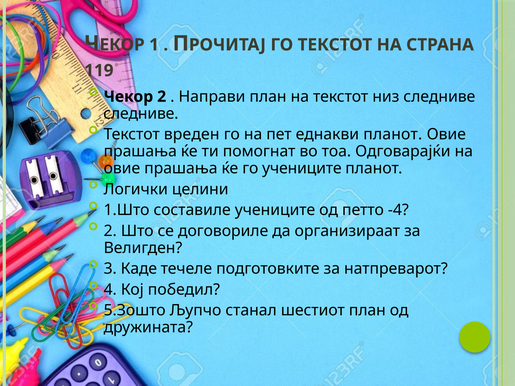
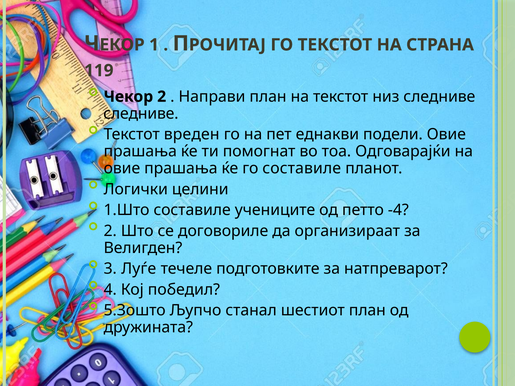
еднакви планот: планот -> подели (393, 135)
го учениците: учениците -> составиле (302, 169)
Каде: Каде -> Луѓе (139, 269)
